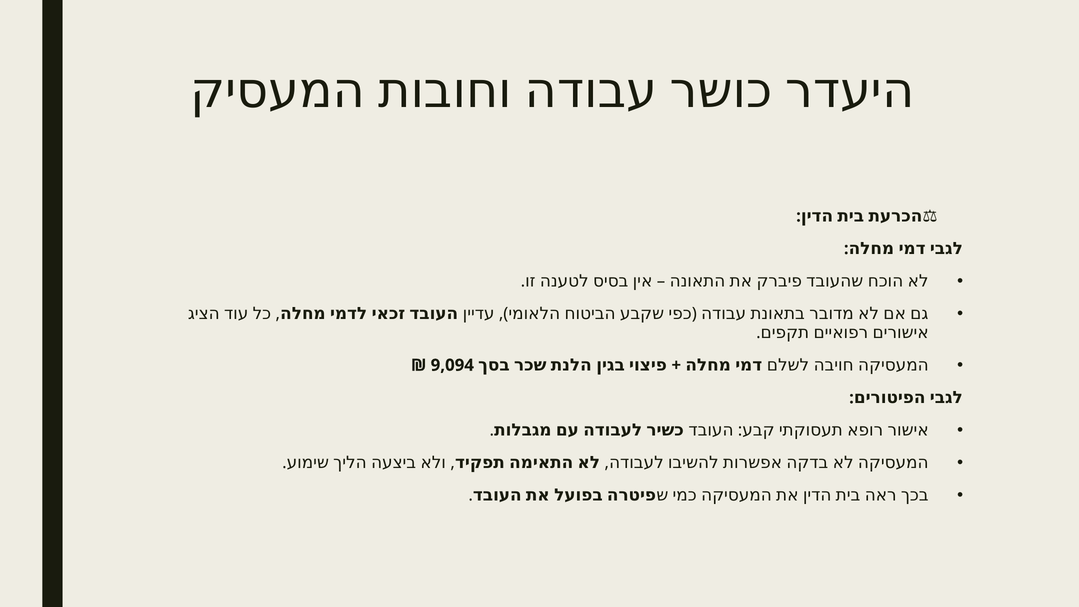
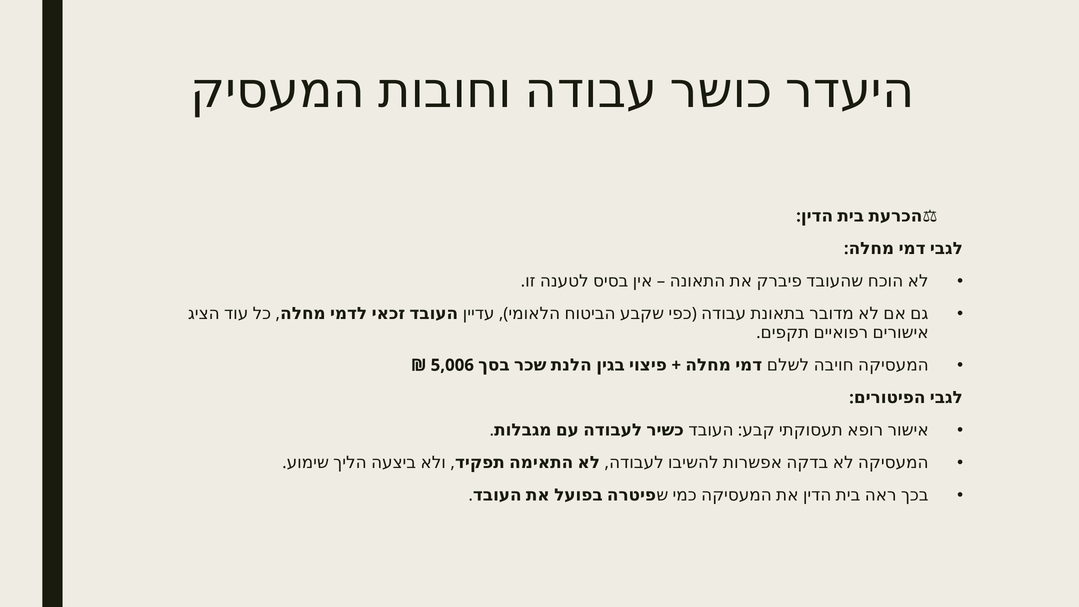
9,094: 9,094 -> 5,006 (452, 365)
